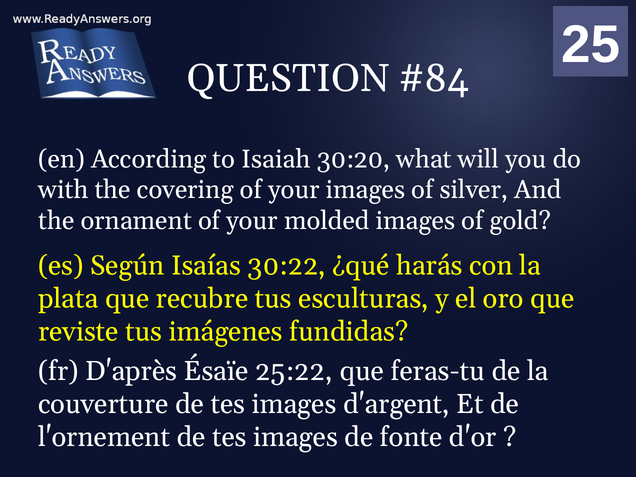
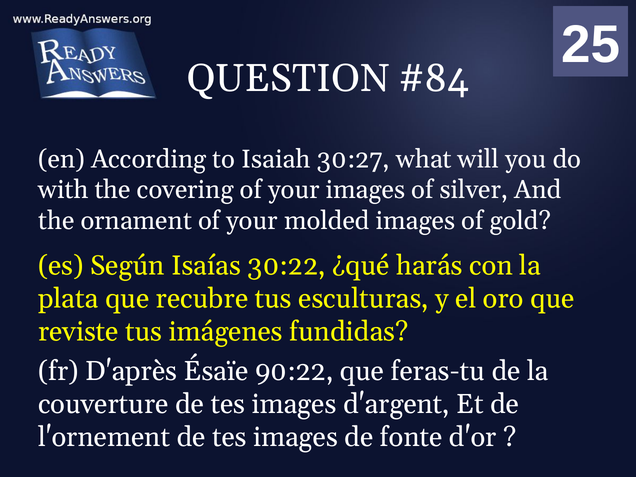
30:20: 30:20 -> 30:27 (353, 159)
25:22: 25:22 -> 90:22 (294, 371)
